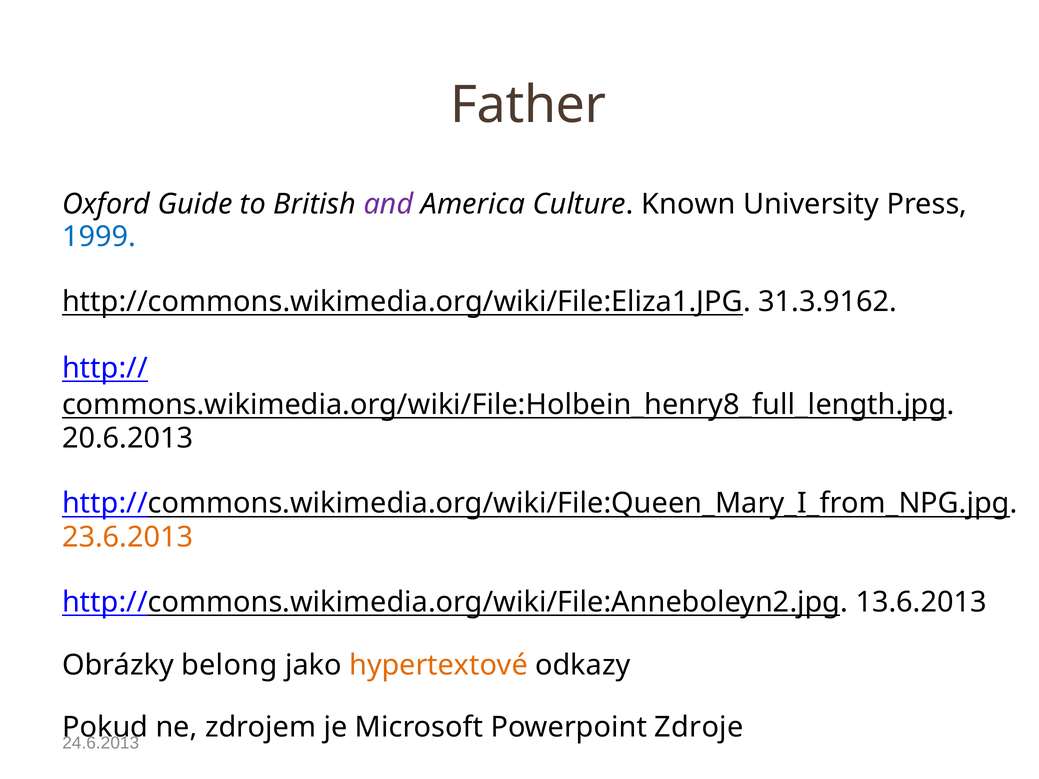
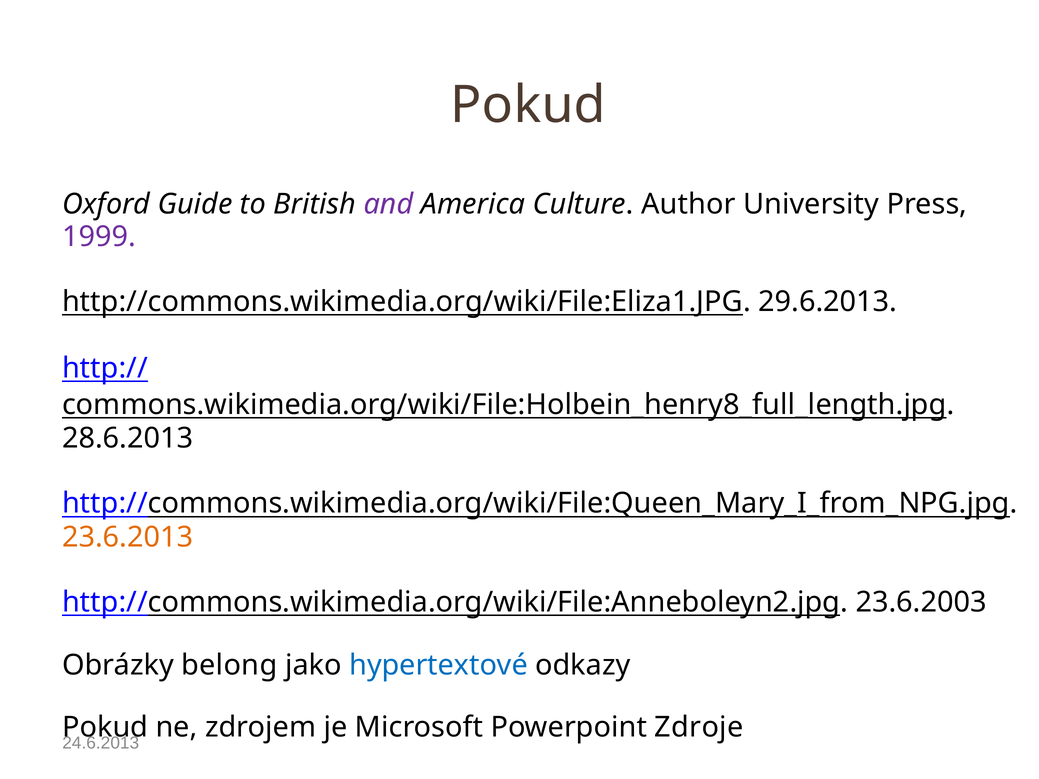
Father: Father -> Pokud (528, 105)
Known: Known -> Author (688, 204)
1999 colour: blue -> purple (99, 237)
31.3.9162: 31.3.9162 -> 29.6.2013 (828, 302)
20.6.2013: 20.6.2013 -> 28.6.2013 (128, 438)
13.6.2013: 13.6.2013 -> 23.6.2003 (921, 602)
hypertextové colour: orange -> blue (439, 666)
